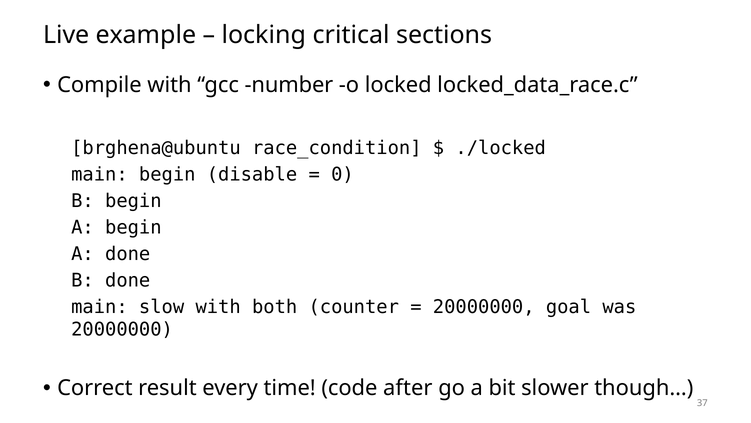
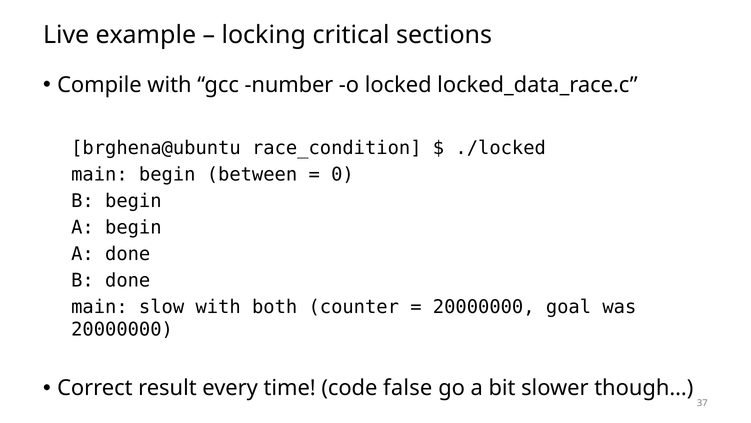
disable: disable -> between (252, 174)
after: after -> false (408, 388)
